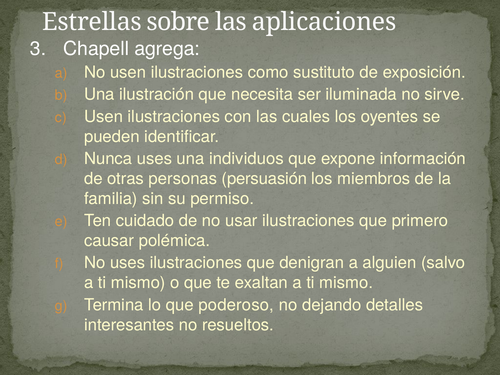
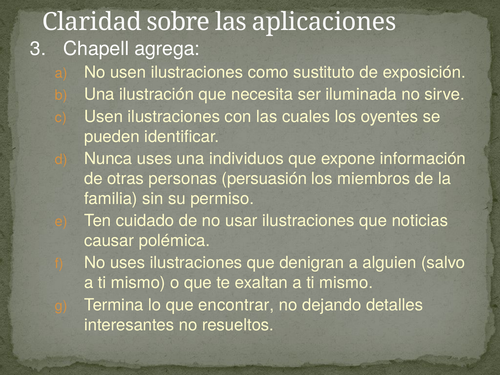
Estrellas: Estrellas -> Claridad (92, 22)
primero: primero -> noticias (420, 221)
poderoso: poderoso -> encontrar (236, 305)
